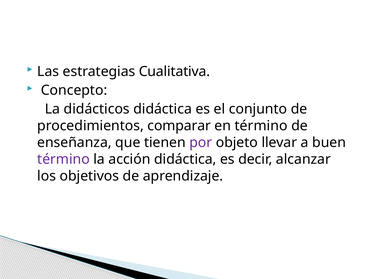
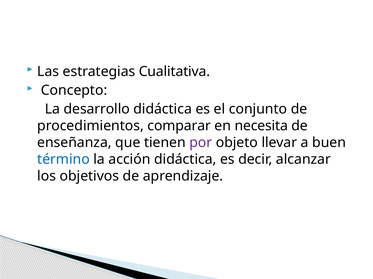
didácticos: didácticos -> desarrollo (97, 109)
en término: término -> necesita (261, 126)
término colour: purple -> blue (63, 160)
